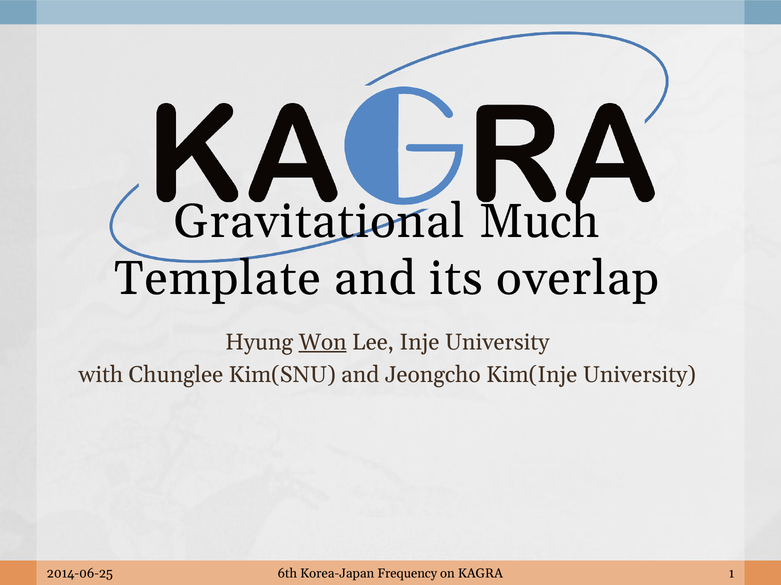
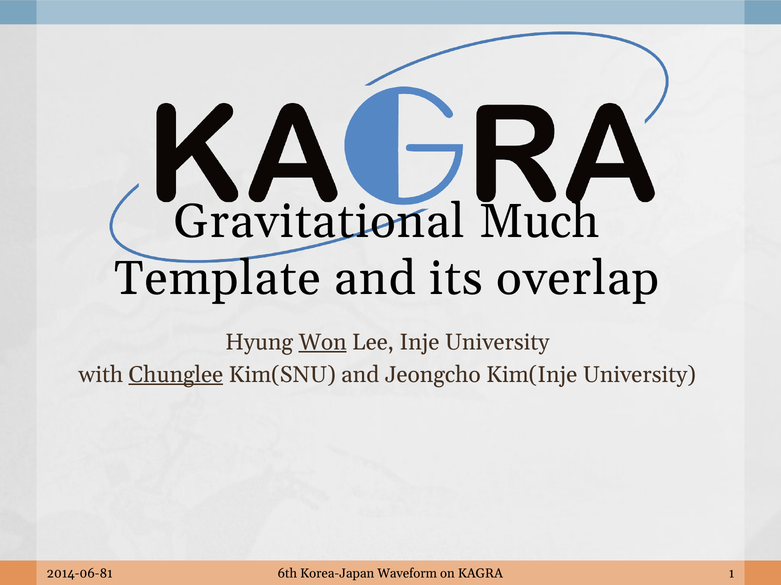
Chunglee underline: none -> present (176, 375)
Frequency: Frequency -> Waveform (407, 574)
2014-06-25: 2014-06-25 -> 2014-06-81 (80, 574)
